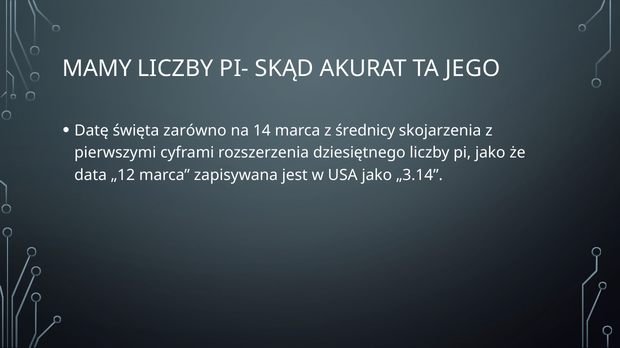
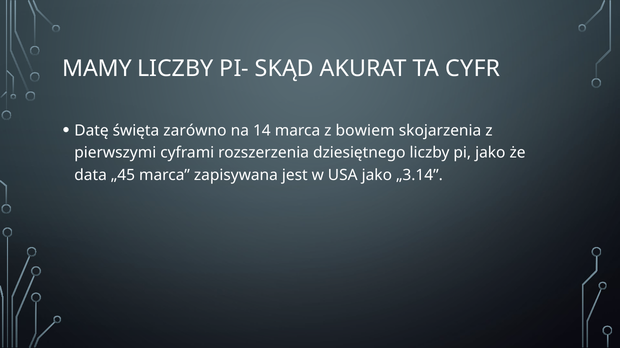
JEGO: JEGO -> CYFR (473, 69)
średnicy: średnicy -> bowiem (365, 131)
„12: „12 -> „45 (123, 175)
